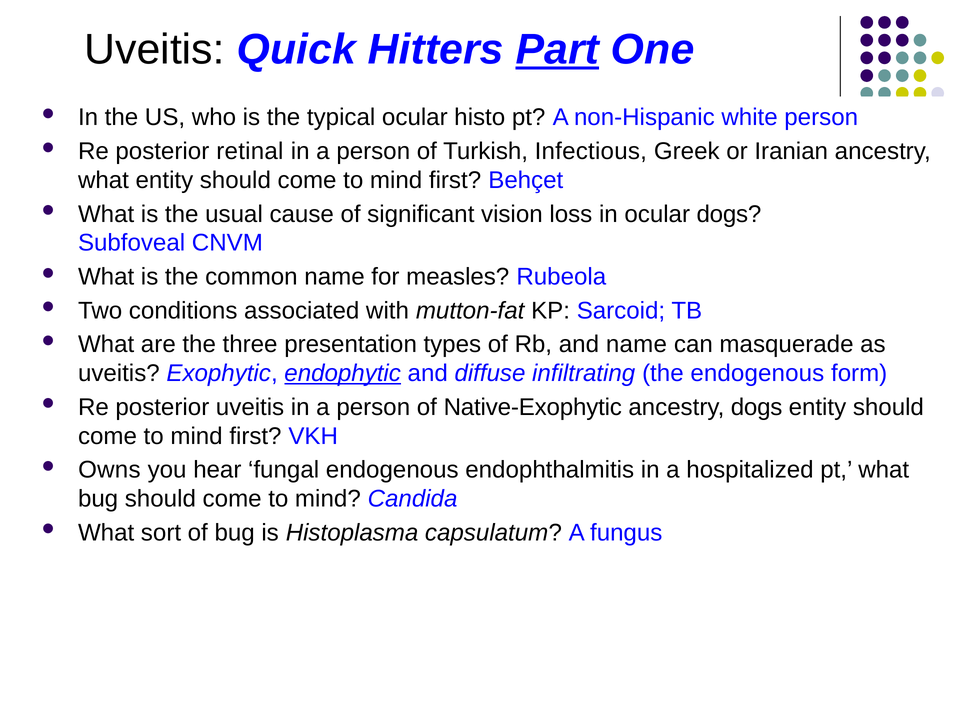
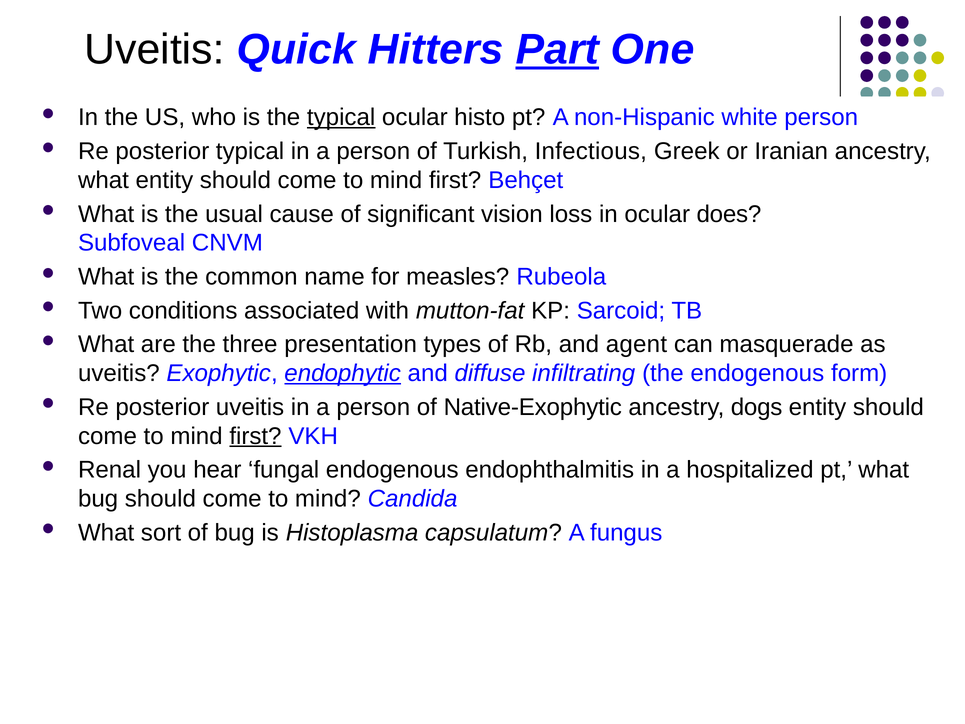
typical underline: none -> present (341, 117)
posterior retinal: retinal -> typical (250, 151)
ocular dogs: dogs -> does (729, 214)
and name: name -> agent (636, 344)
first underline: none -> present (255, 436)
Owns: Owns -> Renal (110, 470)
